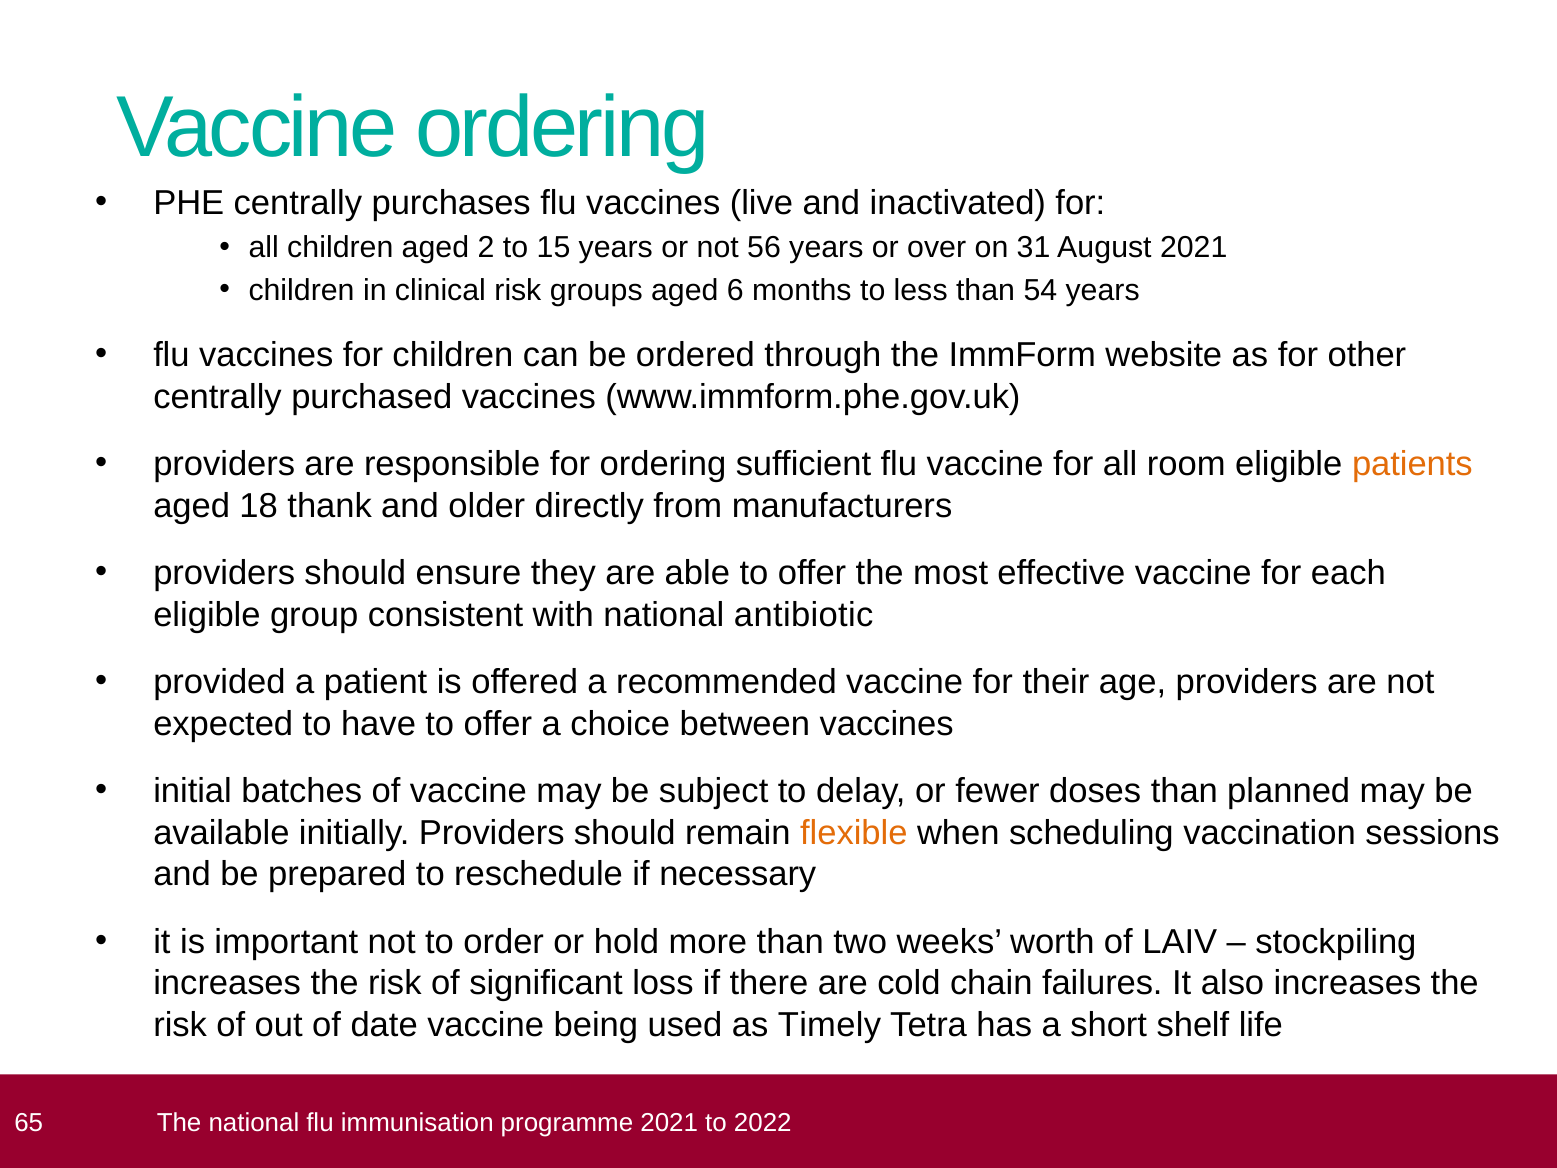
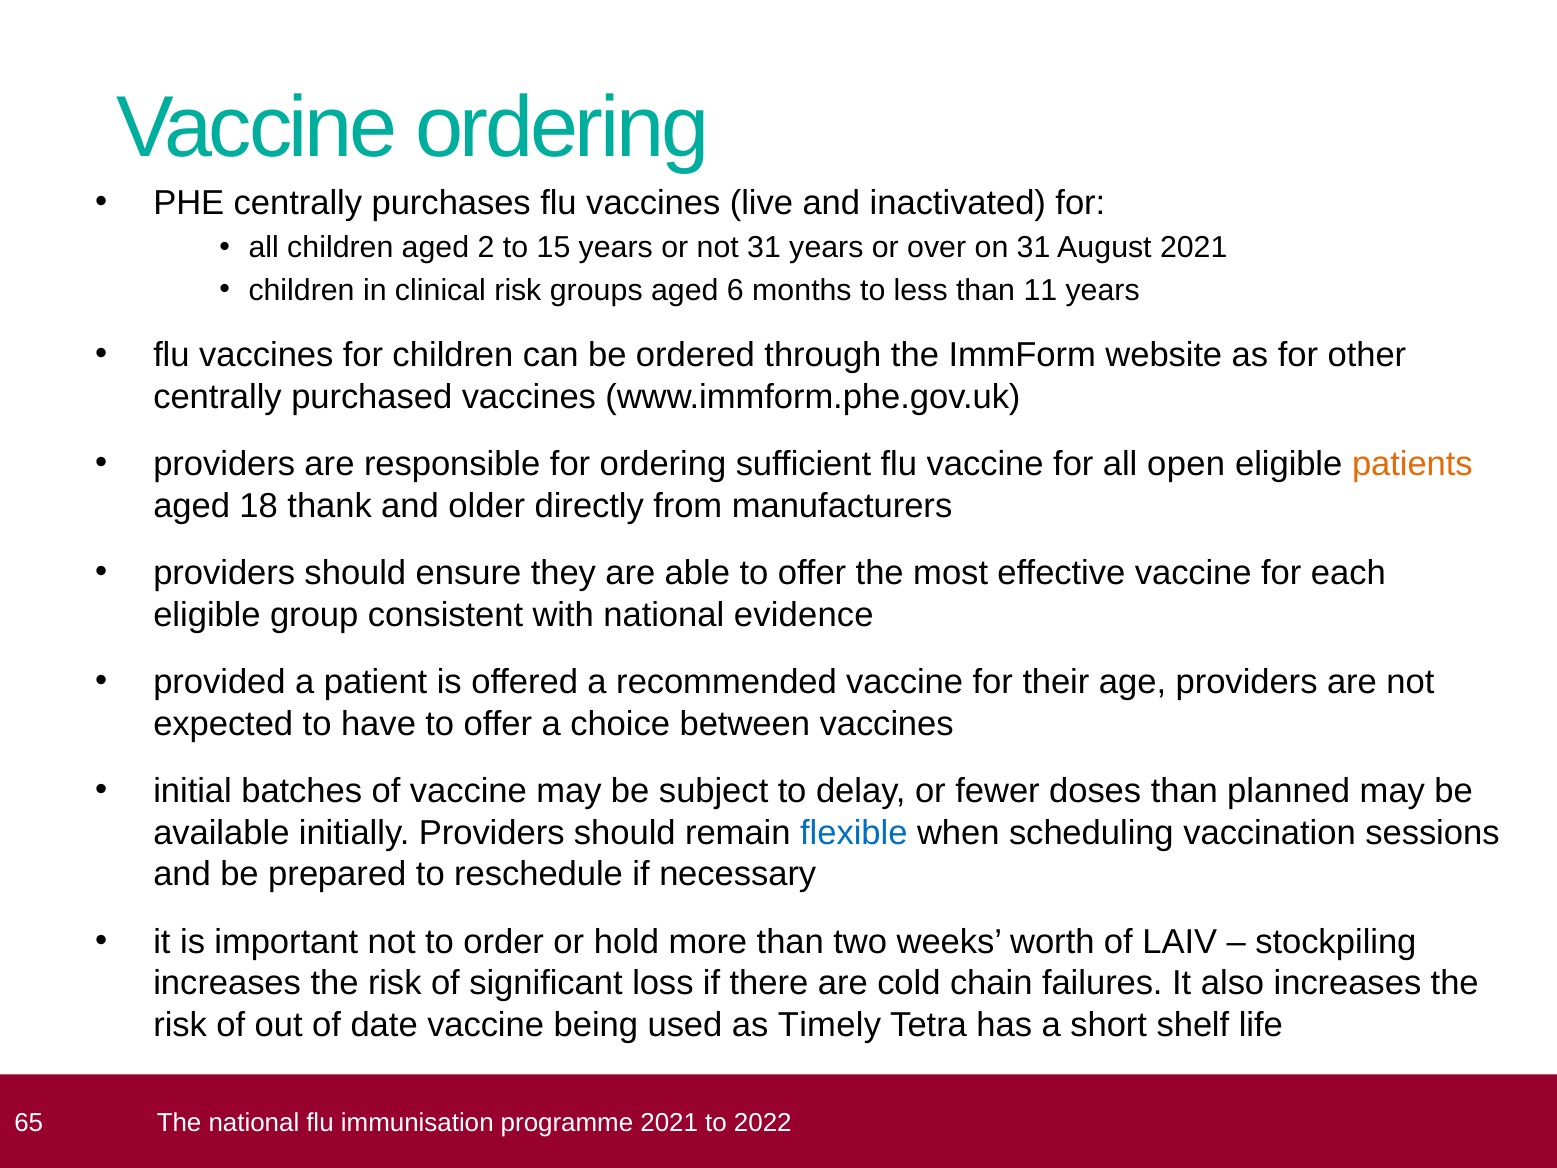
not 56: 56 -> 31 (764, 248)
54: 54 -> 11 (1040, 290)
room: room -> open (1186, 464)
antibiotic: antibiotic -> evidence (804, 615)
flexible colour: orange -> blue (854, 833)
